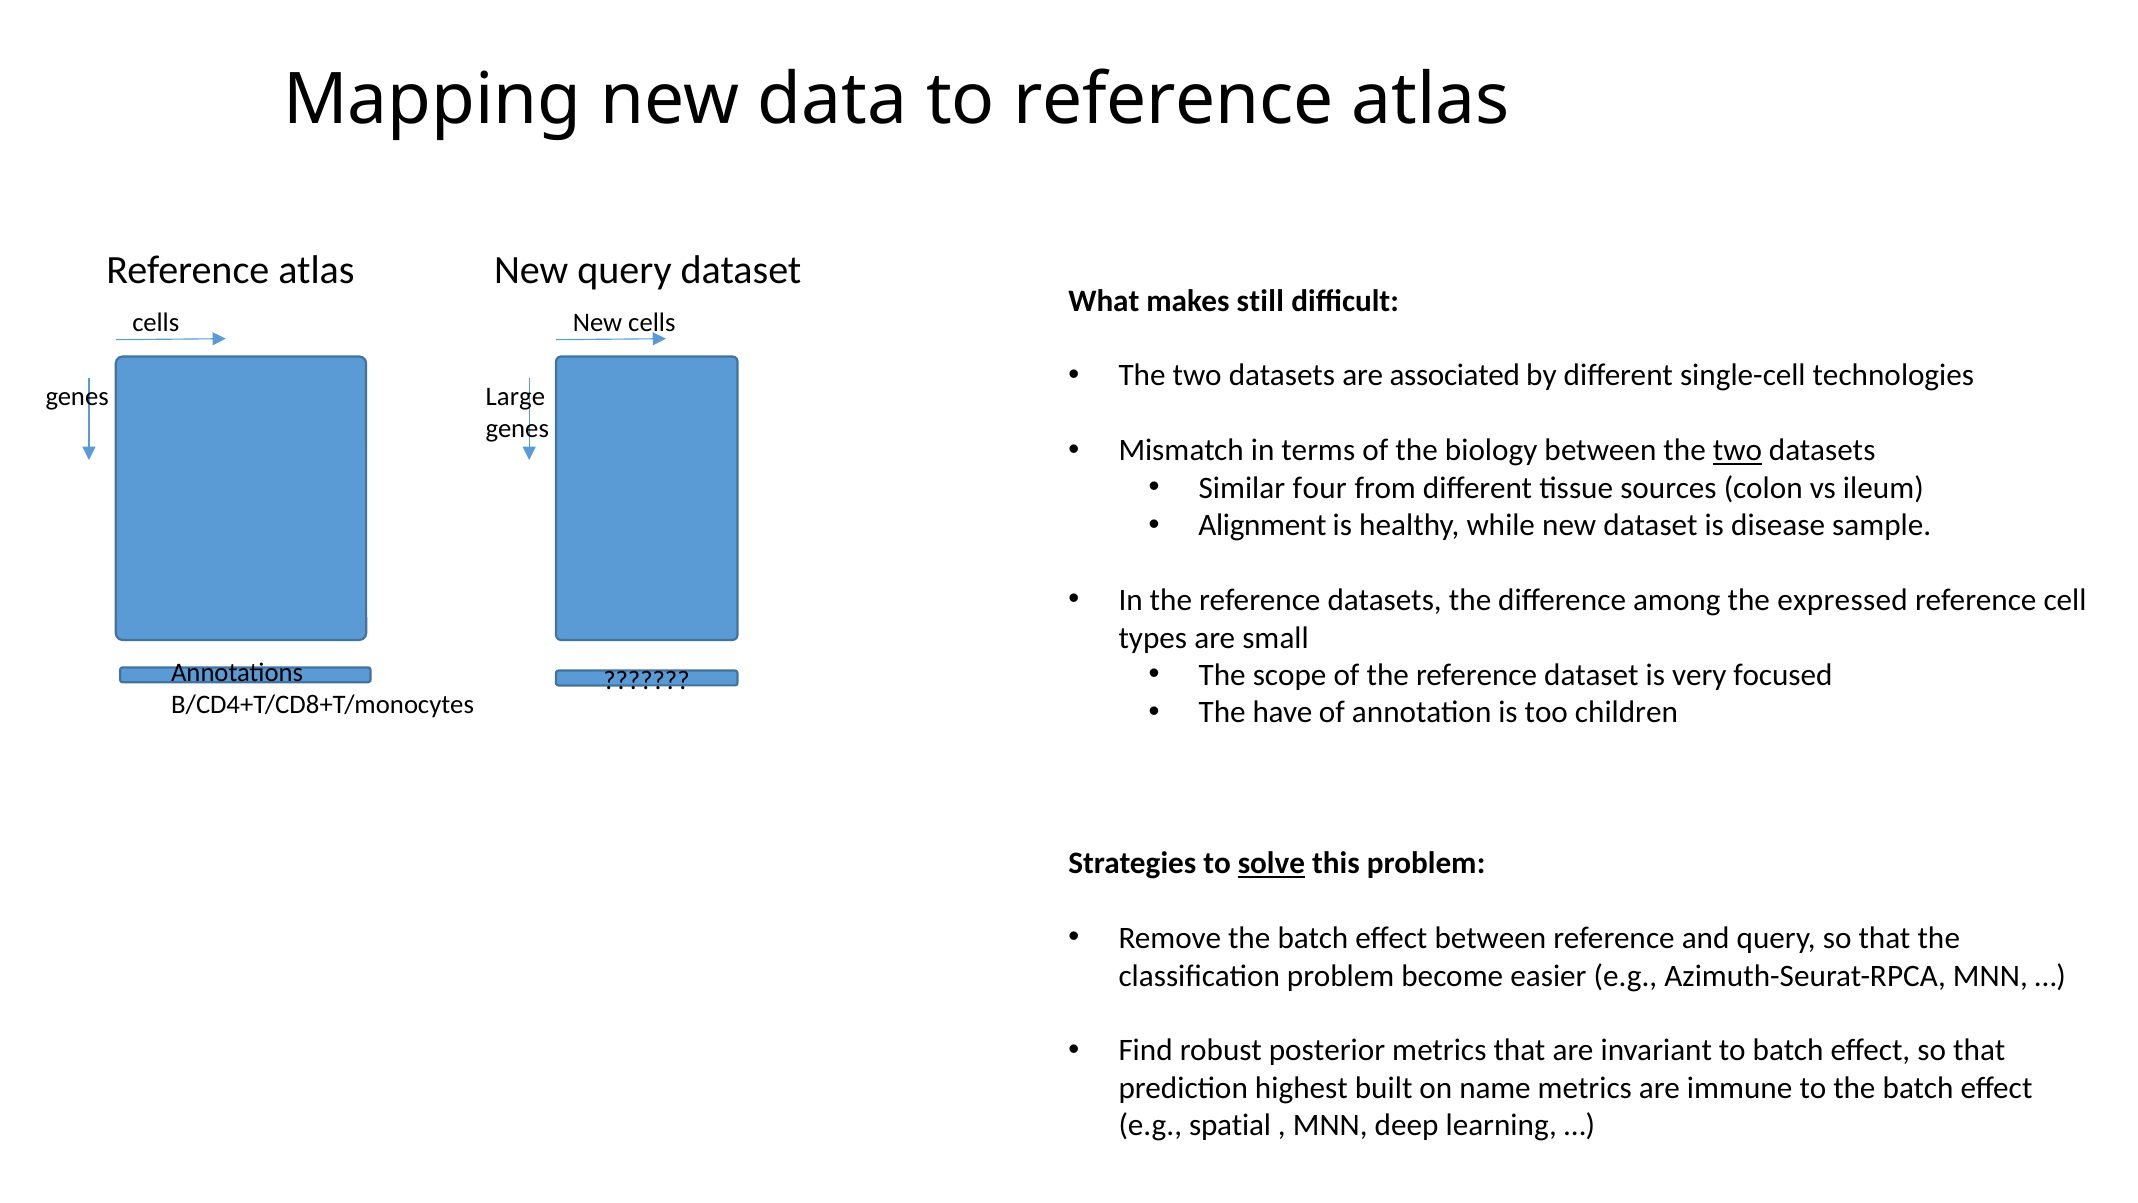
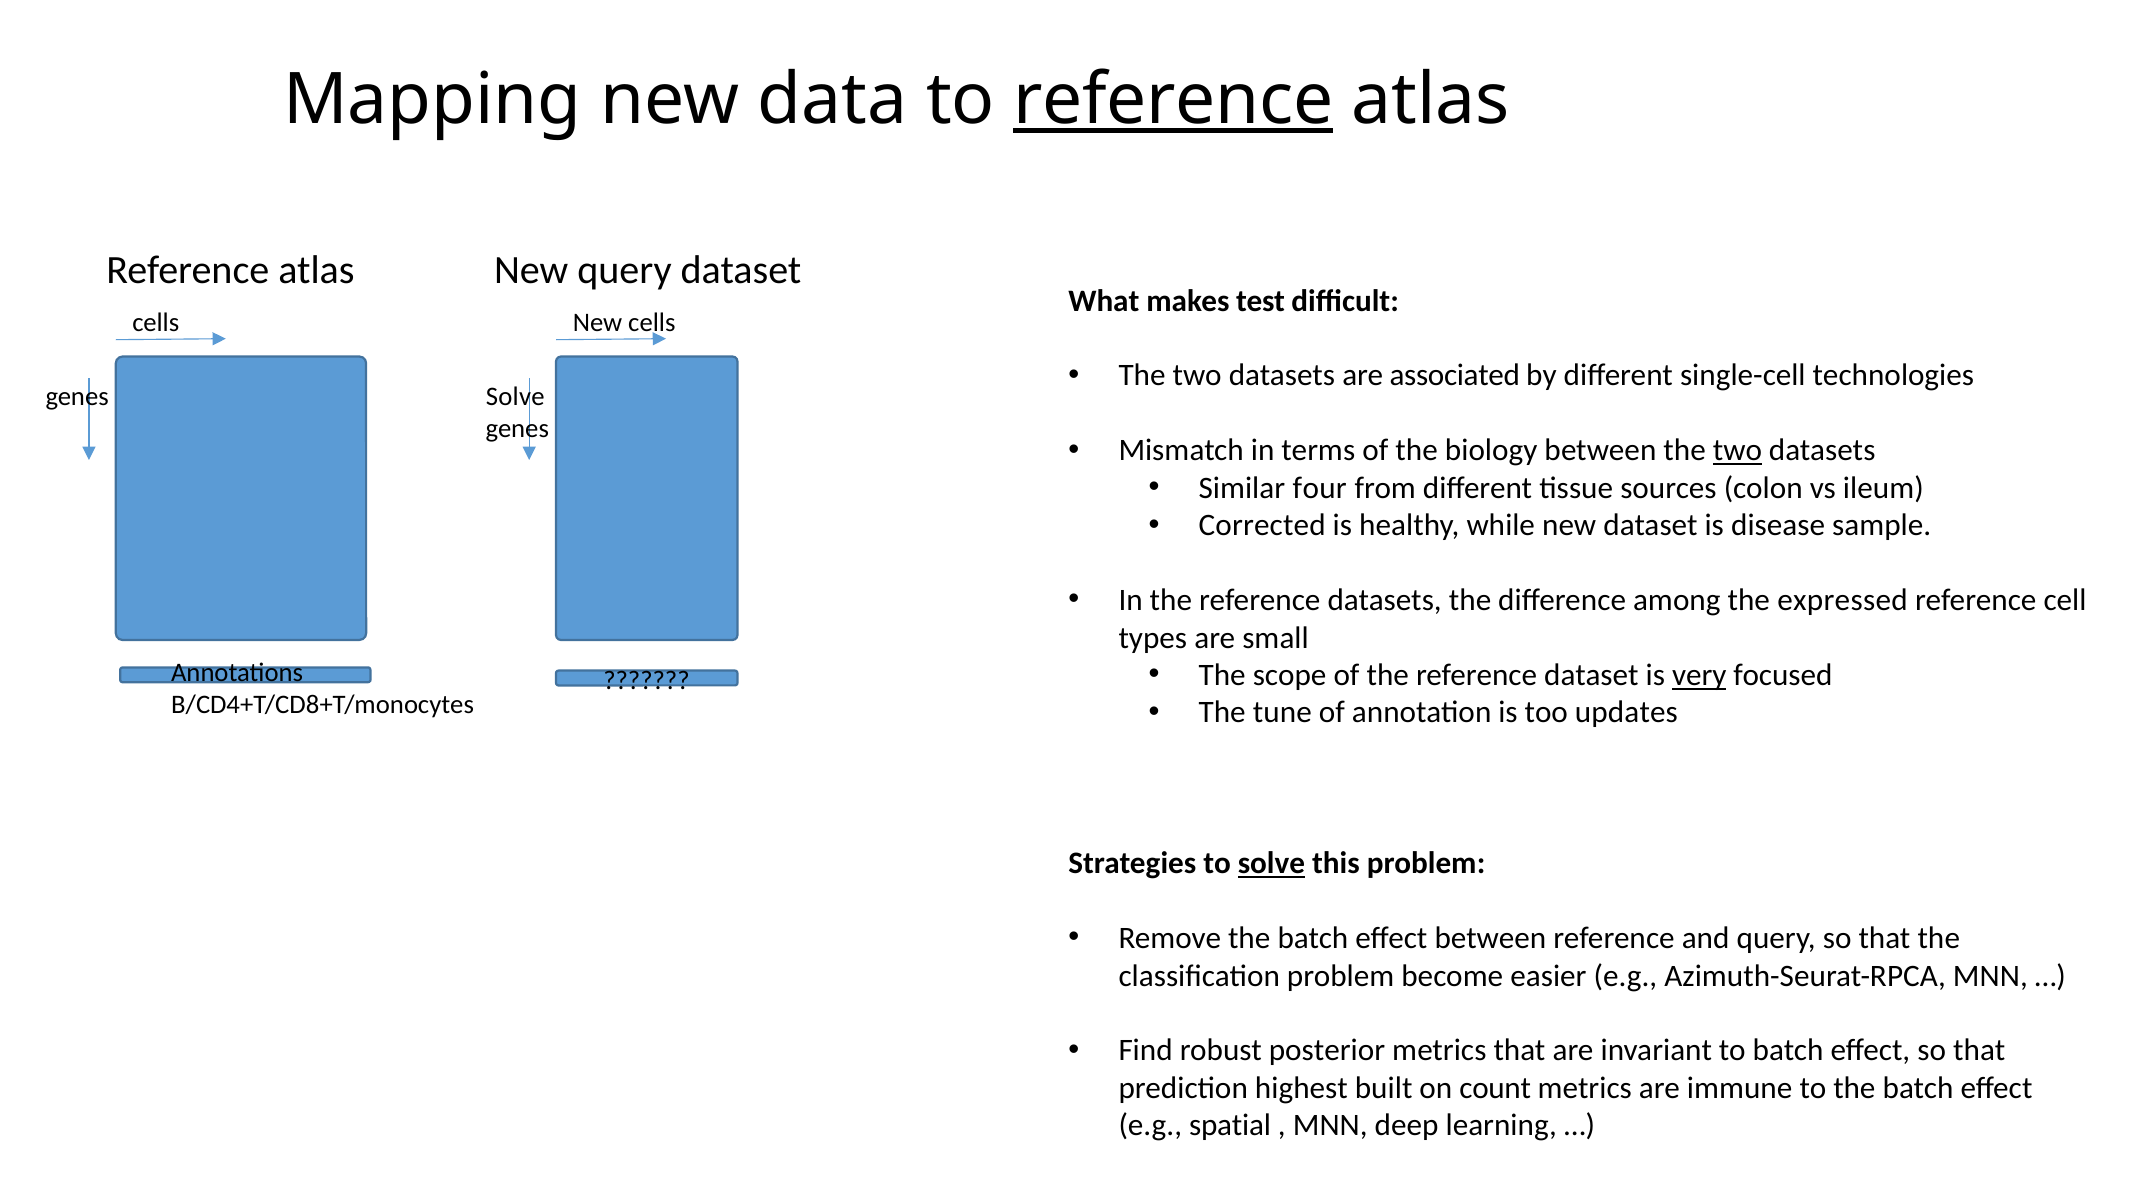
reference underline: none -> present (1173, 100)
still: still -> test (1261, 301)
Large: Large -> Solve (515, 396)
Alignment: Alignment -> Corrected (1262, 525)
very underline: none -> present (1699, 675)
have: have -> tune (1282, 712)
children: children -> updates (1626, 712)
name: name -> count (1495, 1088)
